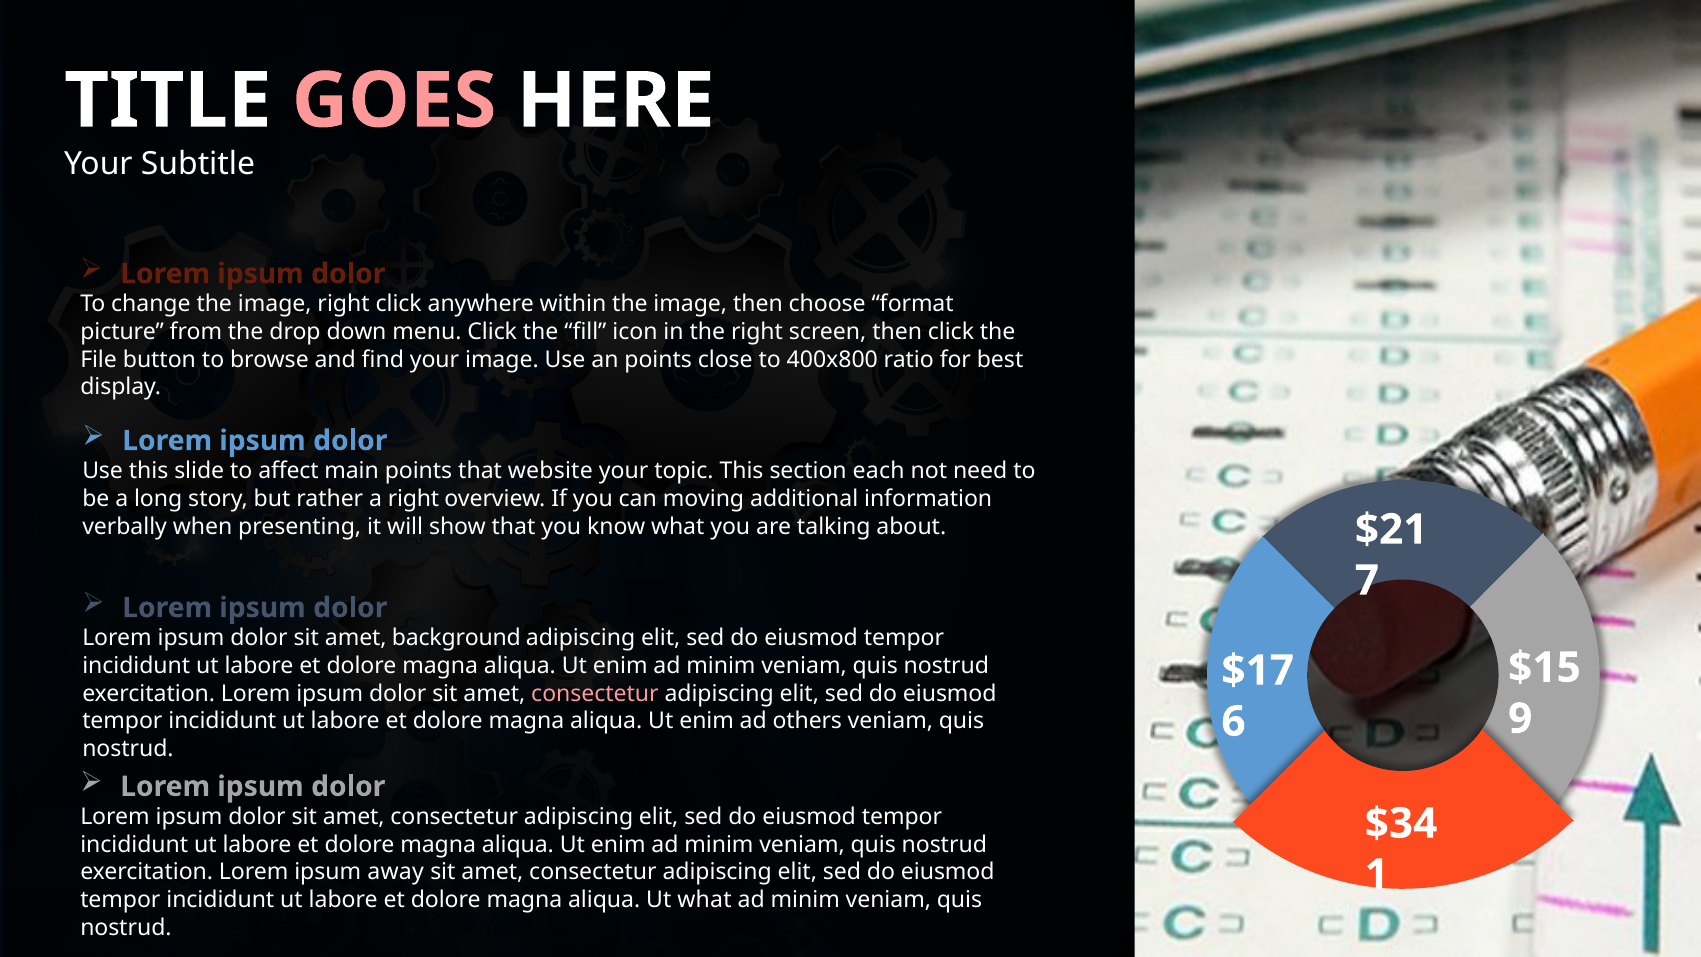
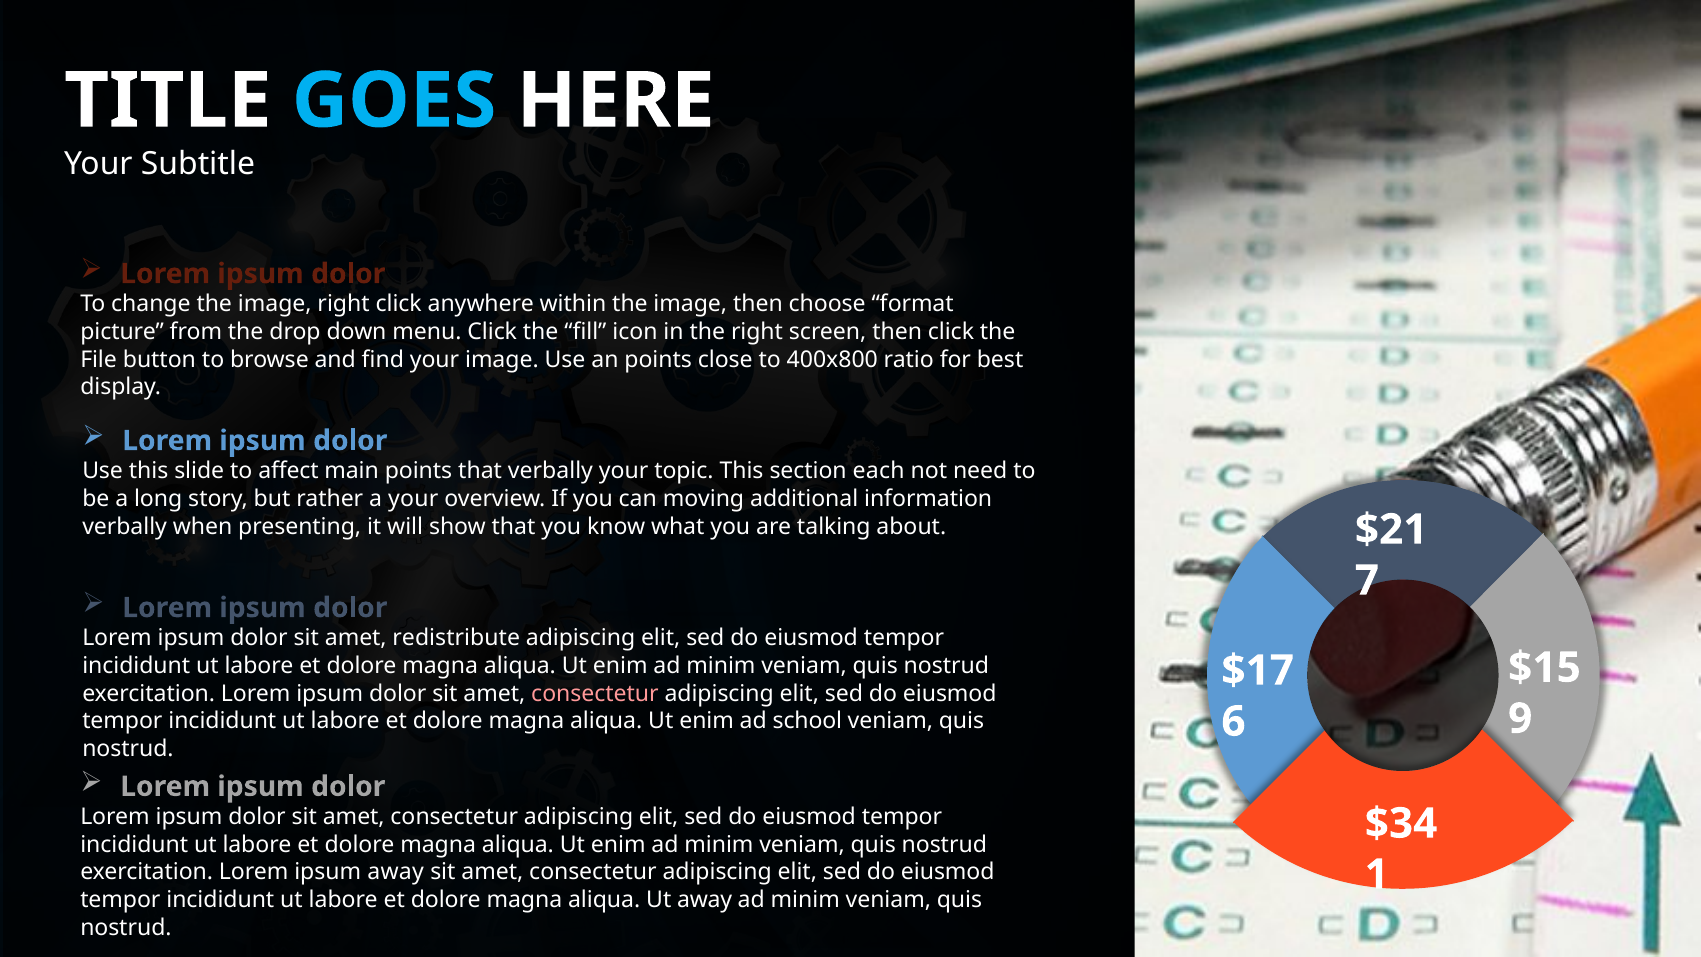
GOES colour: pink -> light blue (394, 101)
that website: website -> verbally (550, 471)
a right: right -> your (413, 499)
background: background -> redistribute (456, 638)
others: others -> school (807, 721)
Ut what: what -> away (705, 900)
